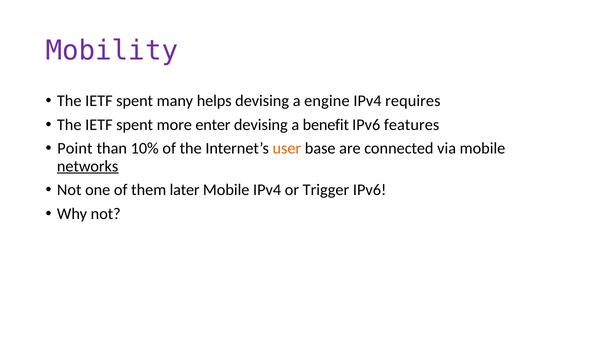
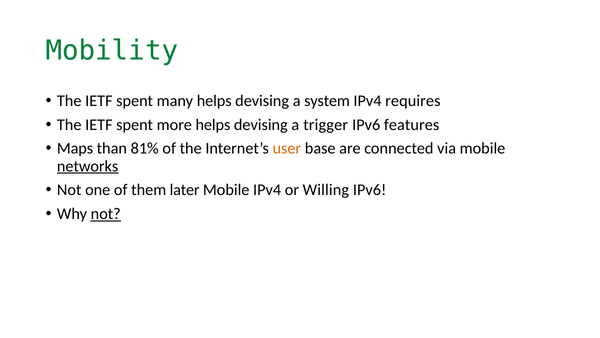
Mobility colour: purple -> green (112, 50)
engine: engine -> system (327, 101)
more enter: enter -> helps (213, 125)
benefit: benefit -> trigger (326, 125)
Point: Point -> Maps (75, 148)
10%: 10% -> 81% (145, 148)
Trigger: Trigger -> Willing (326, 190)
not underline: none -> present (106, 213)
